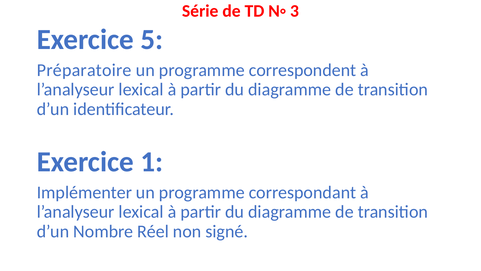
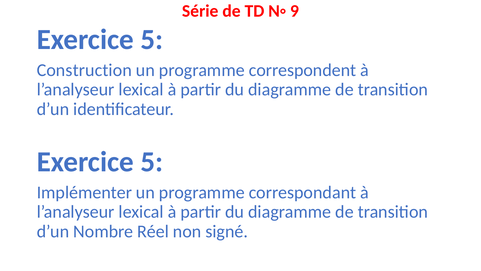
3: 3 -> 9 (294, 11)
Préparatoire: Préparatoire -> Construction (84, 70)
1: 1 -> 5 (152, 162)
